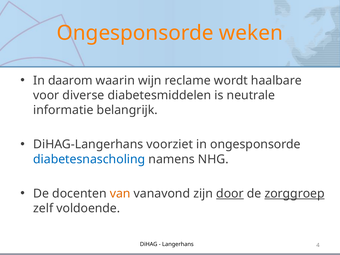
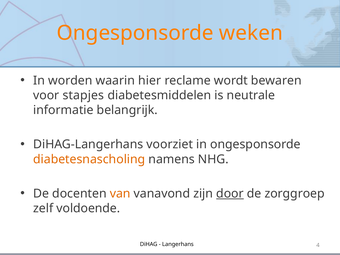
daarom: daarom -> worden (70, 80)
wijn: wijn -> hier (150, 80)
haalbare: haalbare -> bewaren (276, 80)
diverse: diverse -> stapjes (83, 95)
diabetesnascholing colour: blue -> orange (89, 159)
zorggroep underline: present -> none (295, 194)
